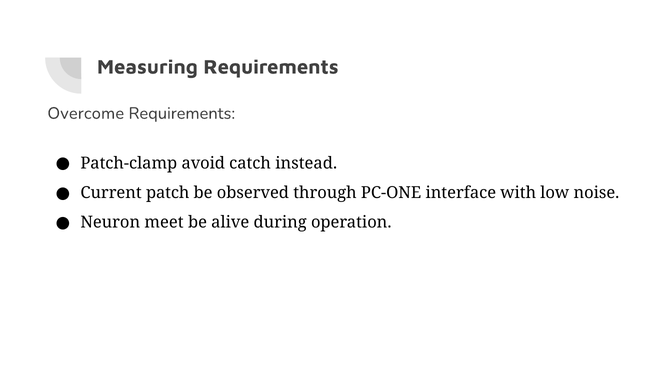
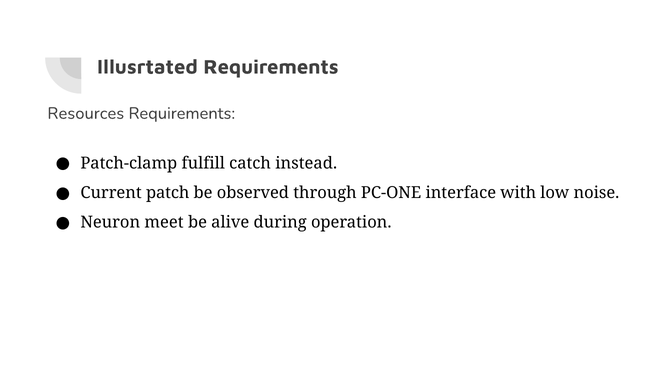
Measuring: Measuring -> Illusrtated (147, 67)
Overcome: Overcome -> Resources (86, 113)
avoid: avoid -> fulfill (203, 163)
